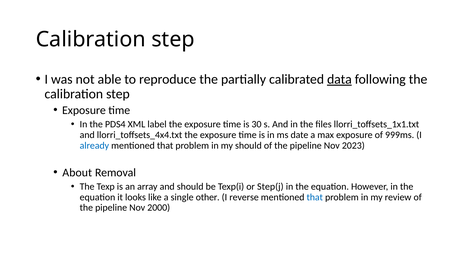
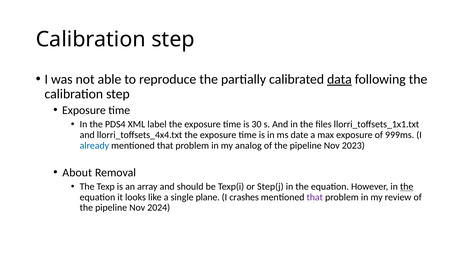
my should: should -> analog (248, 145)
the underline: none -> present (407, 186)
other: other -> plane (208, 197)
reverse: reverse -> crashes (244, 197)
that colour: blue -> purple (315, 197)
2000: 2000 -> 2024 (159, 208)
